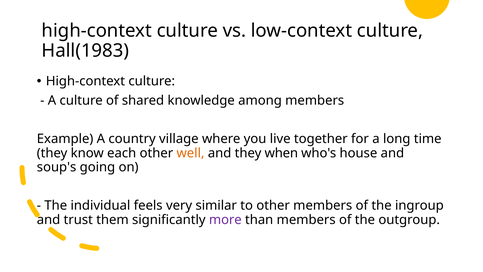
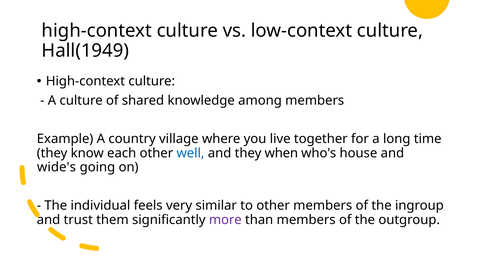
Hall(1983: Hall(1983 -> Hall(1949 (85, 51)
well colour: orange -> blue (191, 153)
soup's: soup's -> wide's (57, 167)
